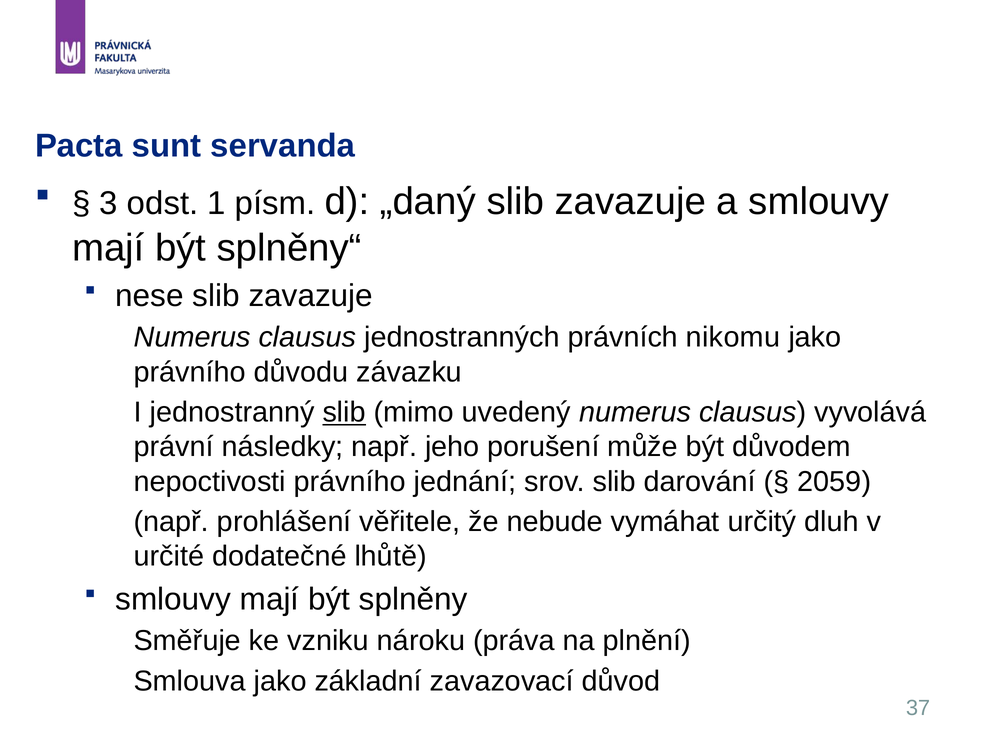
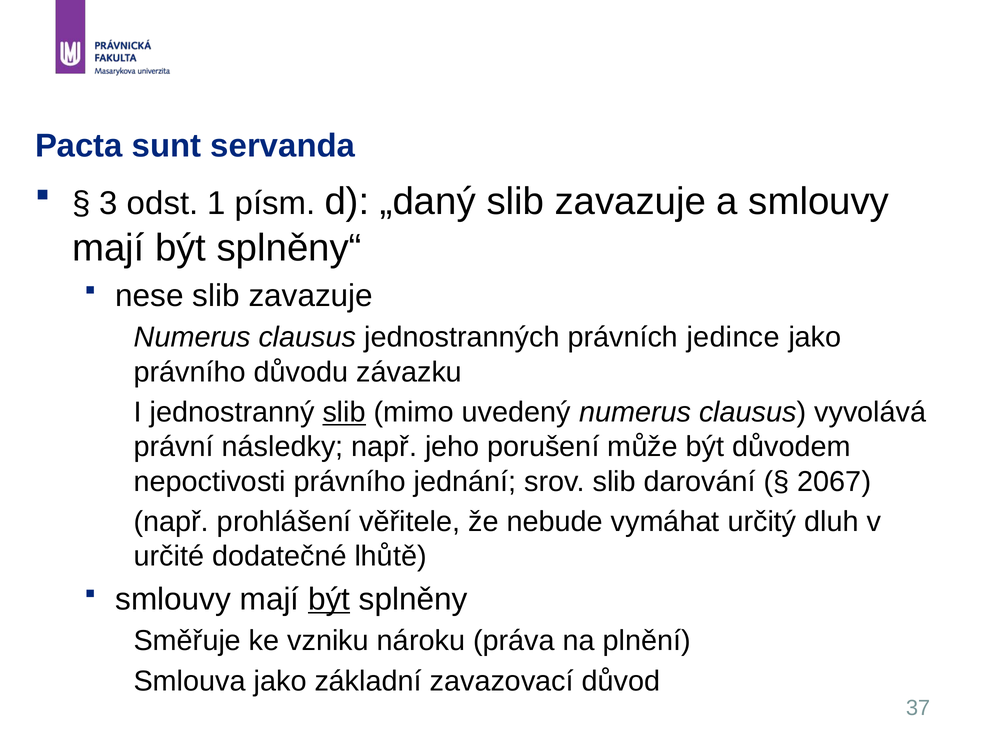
nikomu: nikomu -> jedince (733, 337)
2059: 2059 -> 2067 (834, 482)
být underline: none -> present (329, 599)
